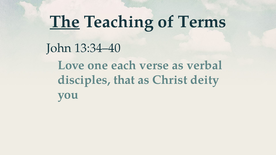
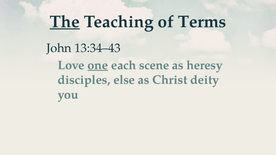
13:34–40: 13:34–40 -> 13:34–43 (98, 48)
one underline: none -> present (98, 65)
verse: verse -> scene (154, 65)
verbal: verbal -> heresy (205, 65)
that: that -> else (124, 80)
